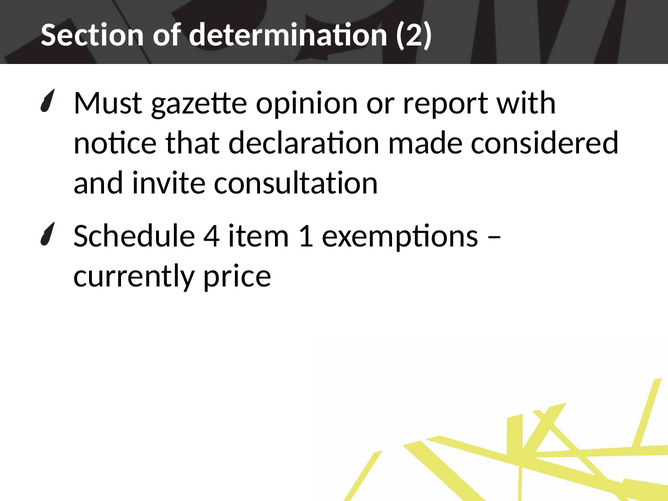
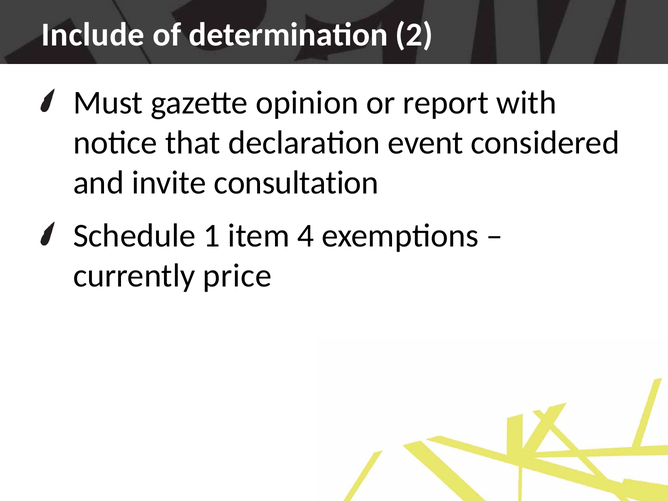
Section: Section -> Include (93, 35)
made: made -> event (426, 143)
4: 4 -> 1 (212, 236)
1: 1 -> 4 (306, 236)
